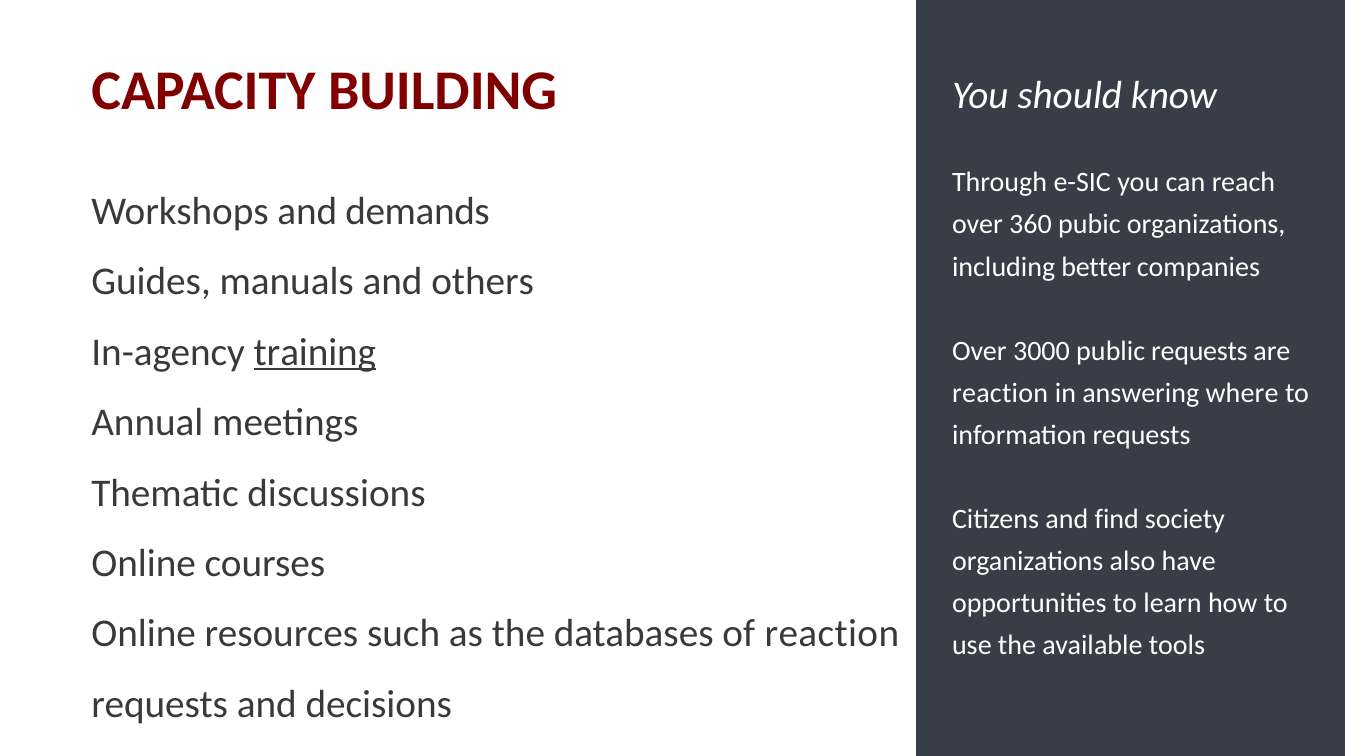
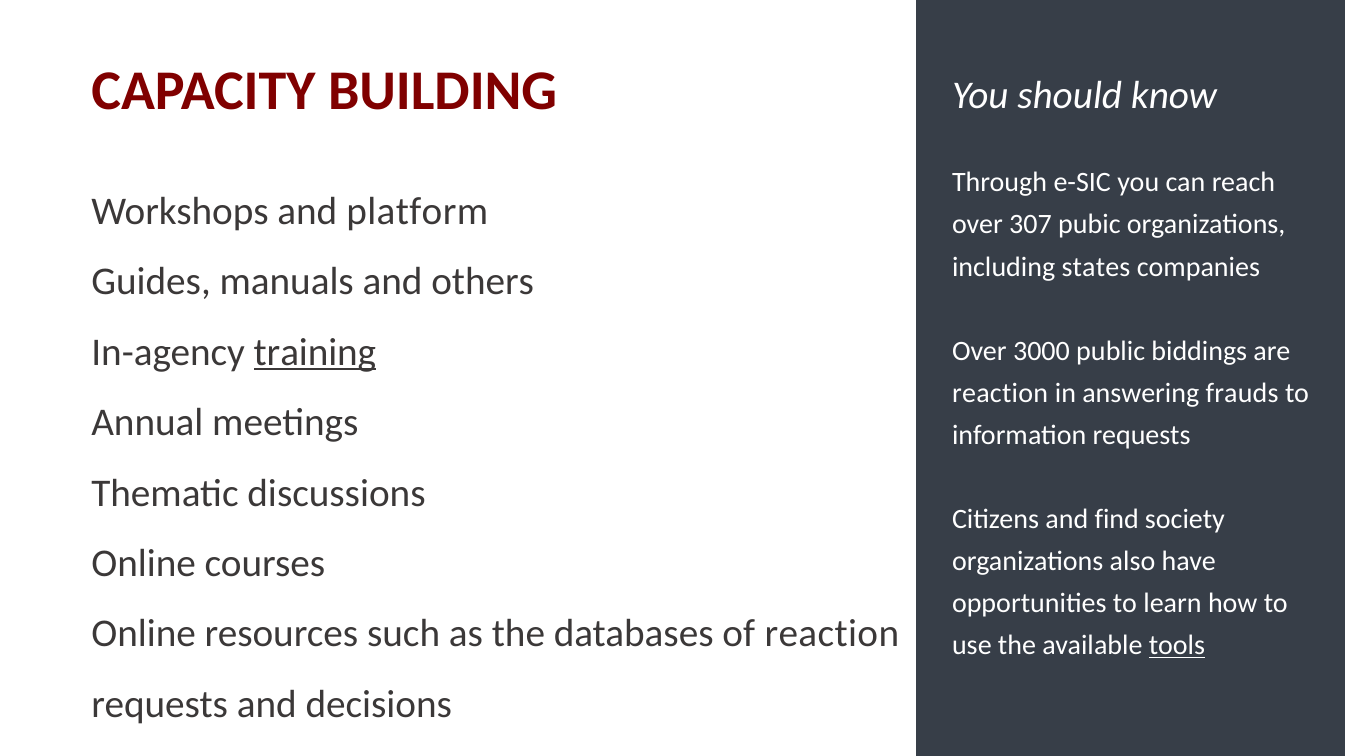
demands: demands -> platform (417, 212)
360: 360 -> 307 (1030, 225)
better: better -> states (1096, 267)
public requests: requests -> biddings (1199, 351)
where: where -> frauds (1242, 393)
tools underline: none -> present (1177, 646)
